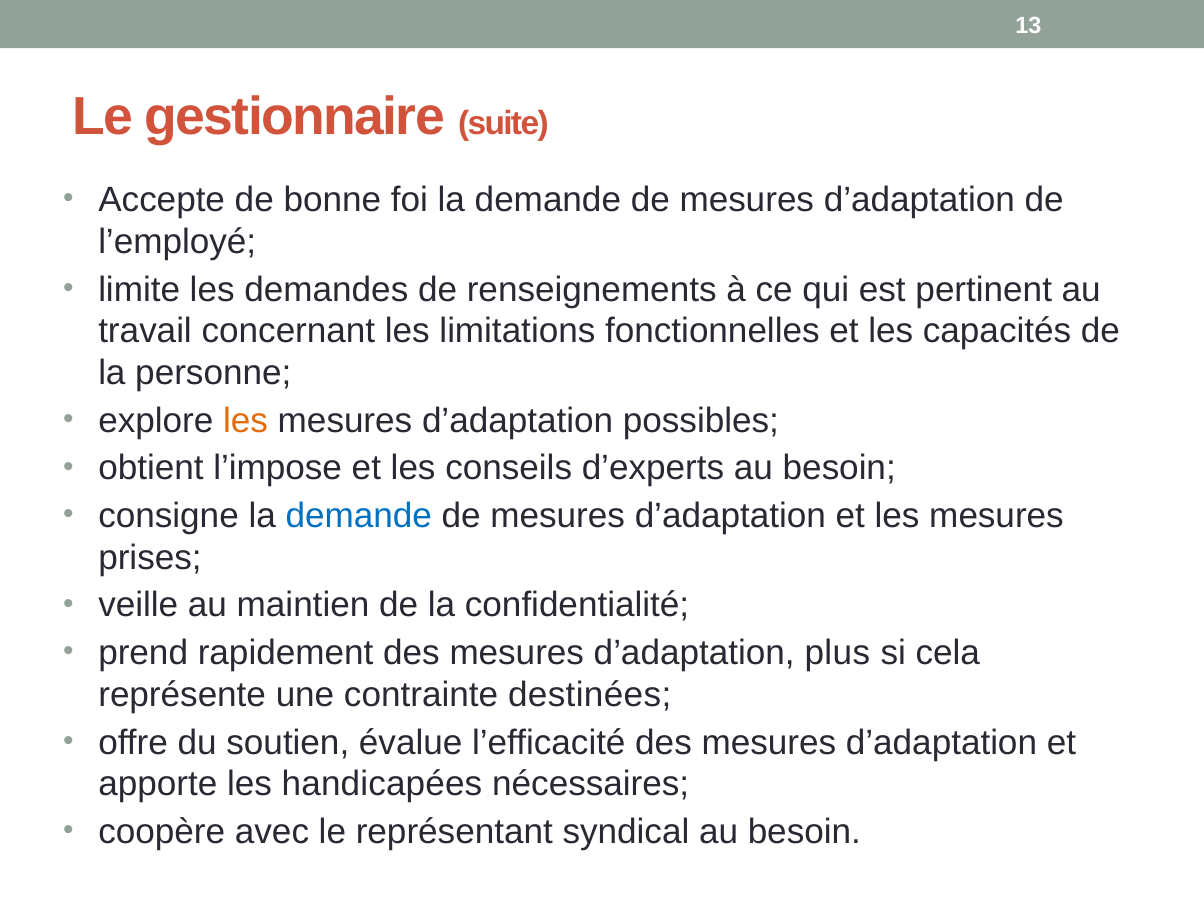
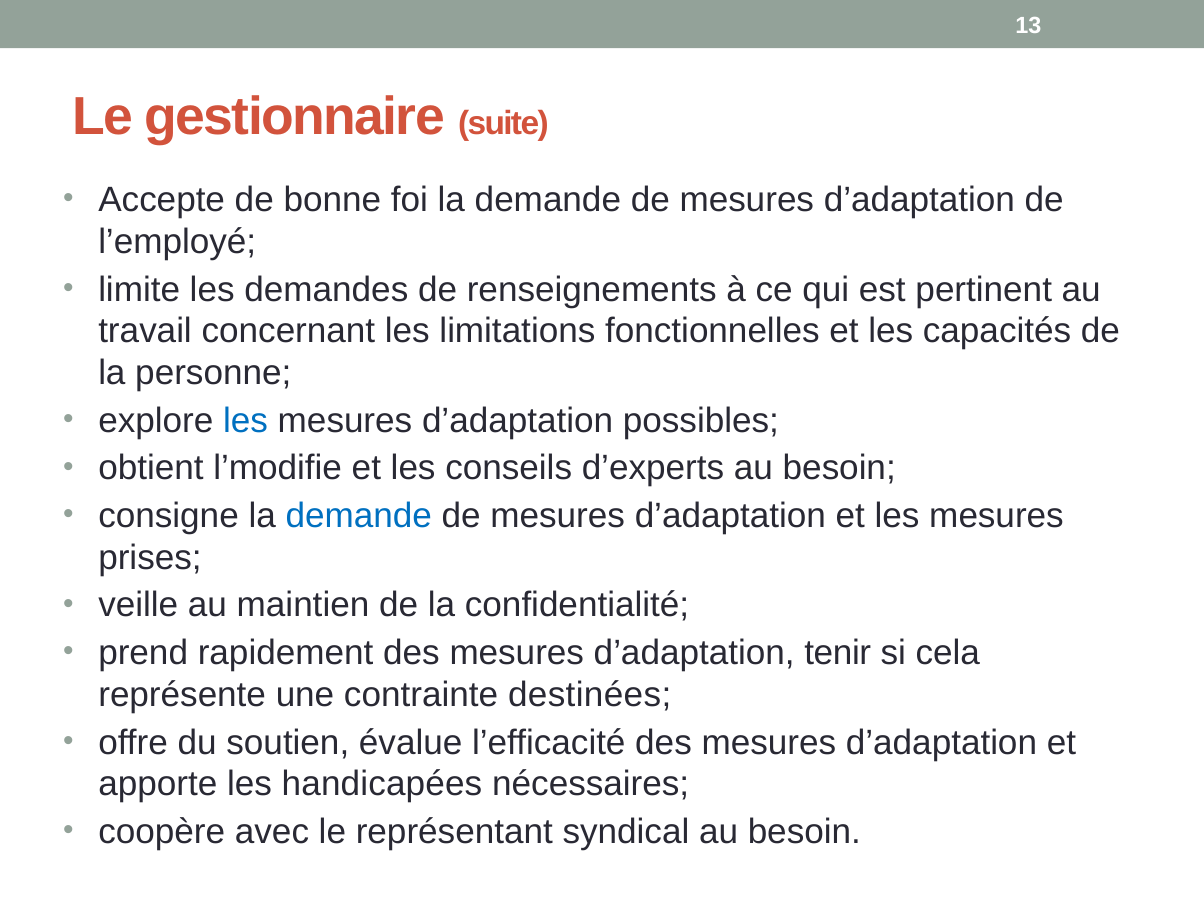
les colour: orange -> blue (246, 421)
l’impose: l’impose -> l’modifie (278, 468)
plus: plus -> tenir (838, 653)
